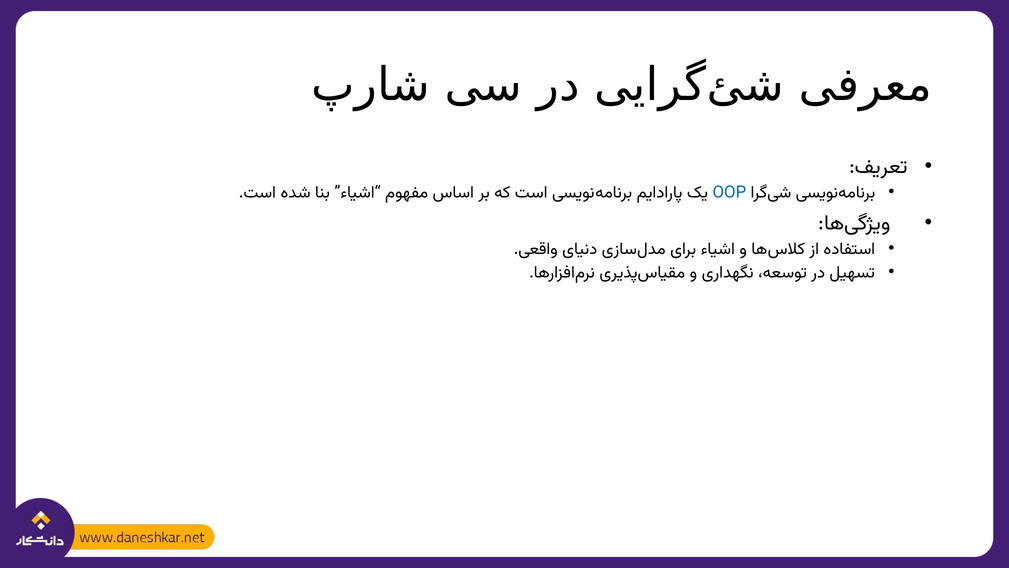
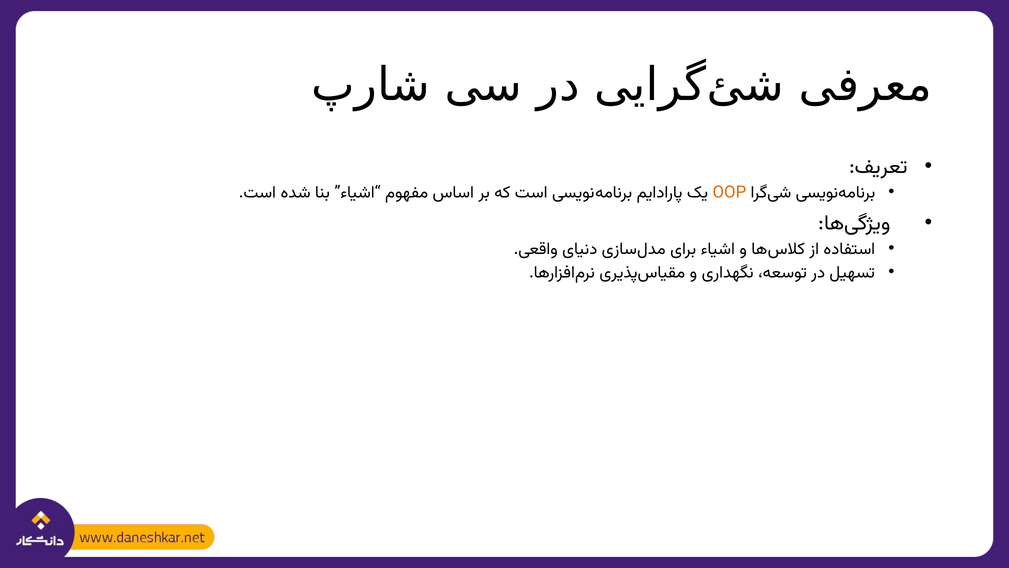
OOP colour: blue -> orange (729, 192)
